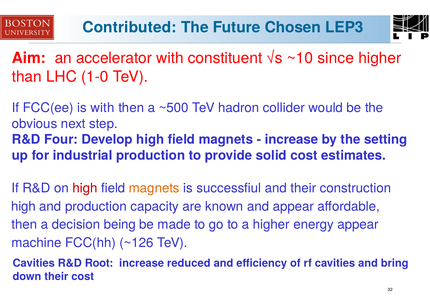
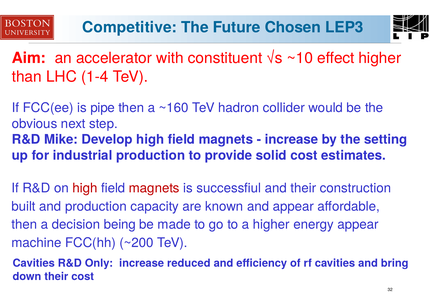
Contributed: Contributed -> Competitive (130, 28)
since: since -> effect (336, 58)
1-0: 1-0 -> 1-4 (95, 77)
is with: with -> pipe (103, 108)
~500: ~500 -> ~160 (174, 108)
Four: Four -> Mike (61, 139)
magnets colour: orange -> red (154, 188)
high: high -> built (24, 206)
~126: ~126 -> ~200 (137, 243)
Root: Root -> Only (99, 263)
